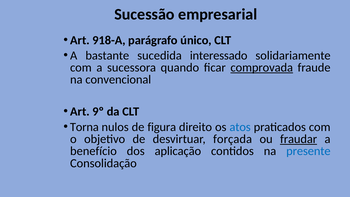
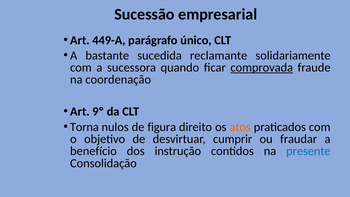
918-A: 918-A -> 449-A (109, 40)
interessado: interessado -> reclamante (219, 56)
convencional: convencional -> coordenação (118, 80)
atos colour: blue -> orange (240, 127)
forçada: forçada -> cumprir (233, 139)
fraudar underline: present -> none (299, 139)
aplicação: aplicação -> instrução (178, 151)
